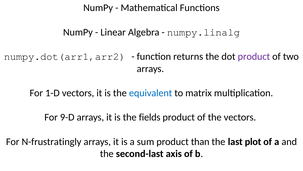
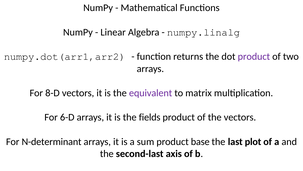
1-D: 1-D -> 8-D (52, 93)
equivalent colour: blue -> purple (151, 93)
9-D: 9-D -> 6-D (67, 117)
N-frustratingly: N-frustratingly -> N-determinant (52, 141)
product than: than -> base (200, 141)
